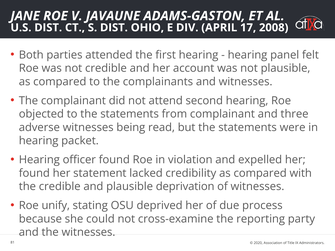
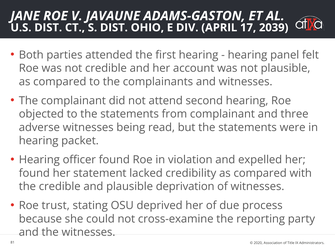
2008: 2008 -> 2039 (274, 28)
unify: unify -> trust (56, 206)
